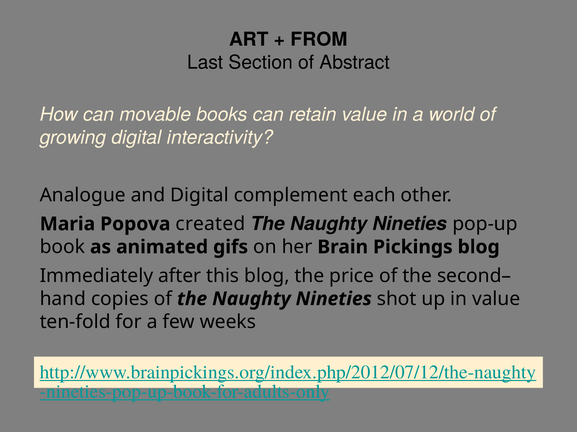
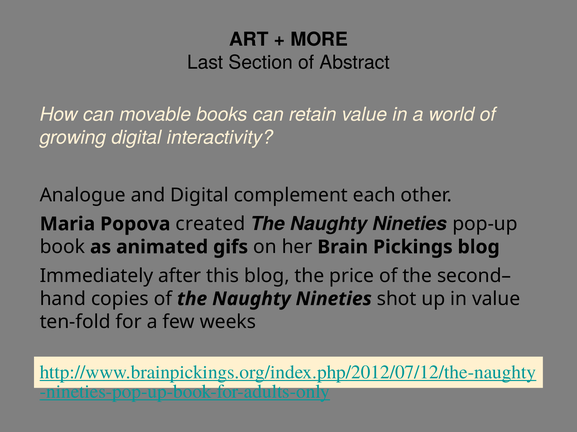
FROM: FROM -> MORE (319, 40)
